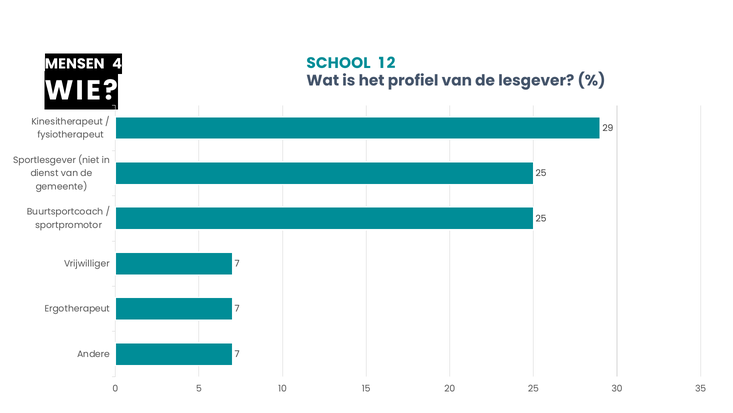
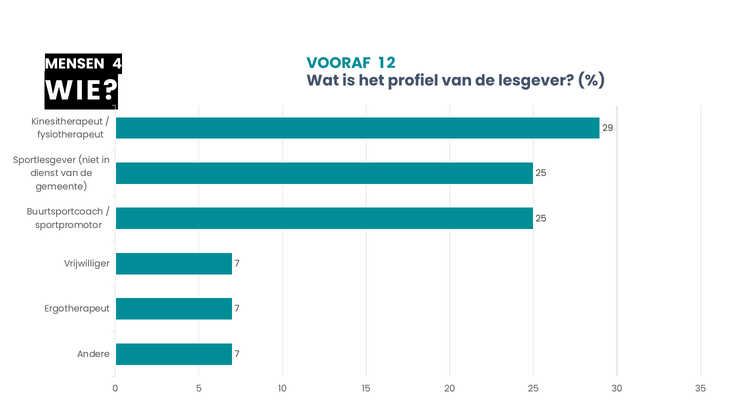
SCHOOL: SCHOOL -> VOORAF (339, 63)
